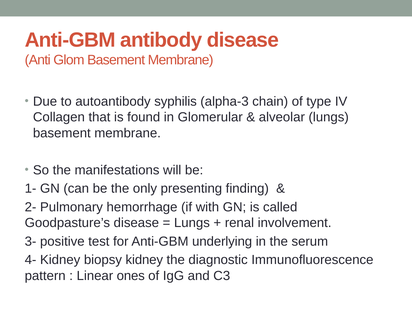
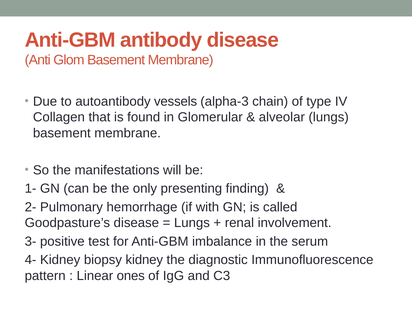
syphilis: syphilis -> vessels (176, 101)
underlying: underlying -> imbalance (222, 241)
